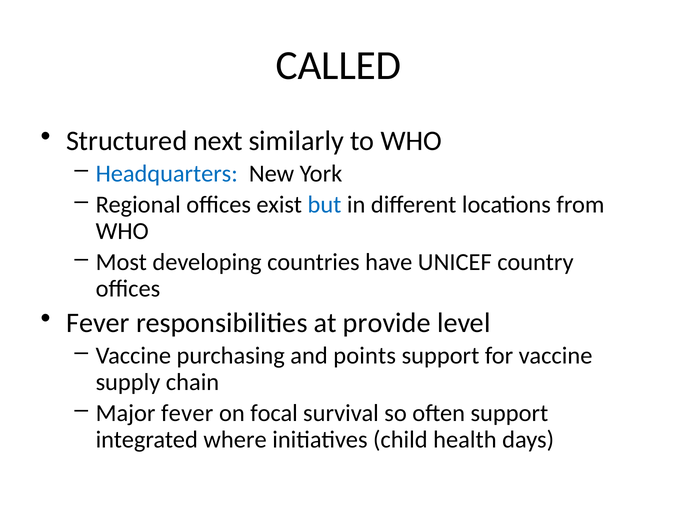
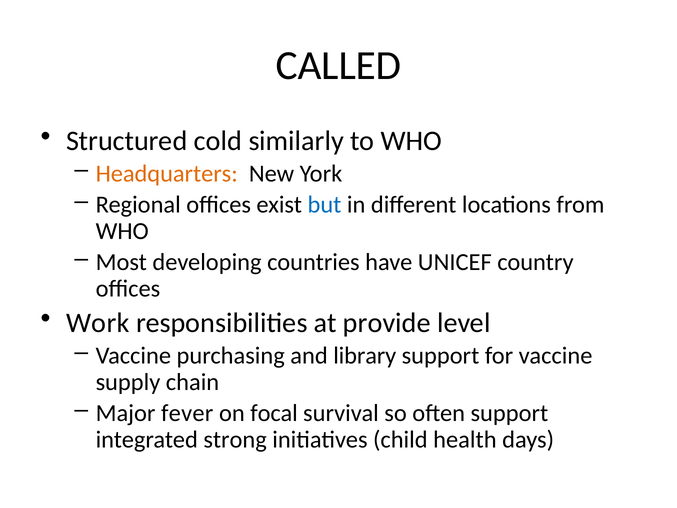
next: next -> cold (218, 141)
Headquarters colour: blue -> orange (167, 173)
Fever: Fever -> Work (98, 323)
points: points -> library (365, 355)
where: where -> strong (235, 439)
